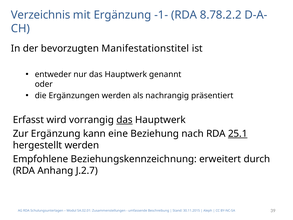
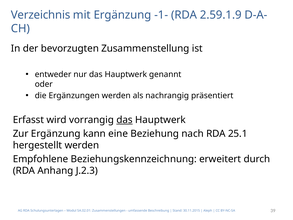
8.78.2.2: 8.78.2.2 -> 2.59.1.9 (221, 15)
Manifestationstitel: Manifestationstitel -> Zusammenstellung (145, 48)
25.1 underline: present -> none (238, 133)
J.2.7: J.2.7 -> J.2.3 (87, 171)
